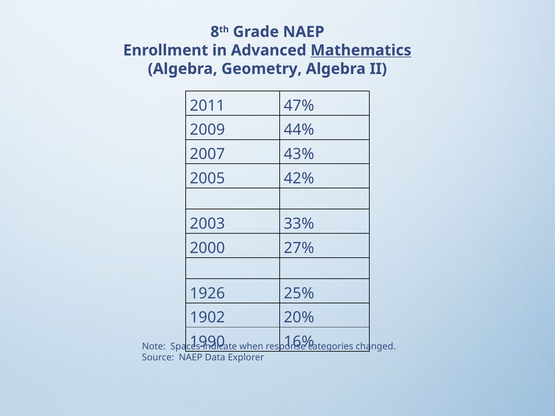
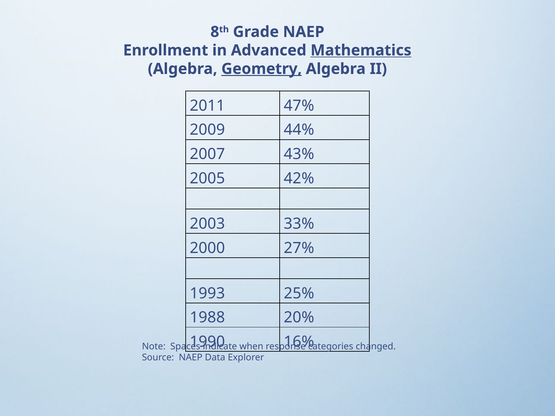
Geometry underline: none -> present (262, 69)
1926: 1926 -> 1993 (207, 293)
1902: 1902 -> 1988 (207, 318)
